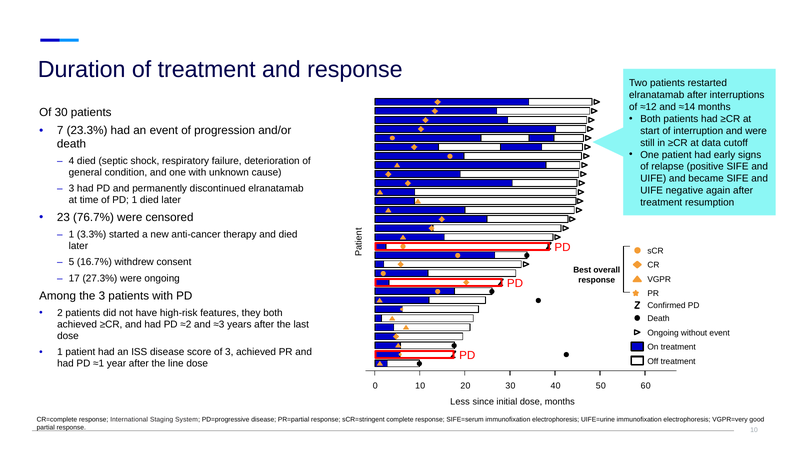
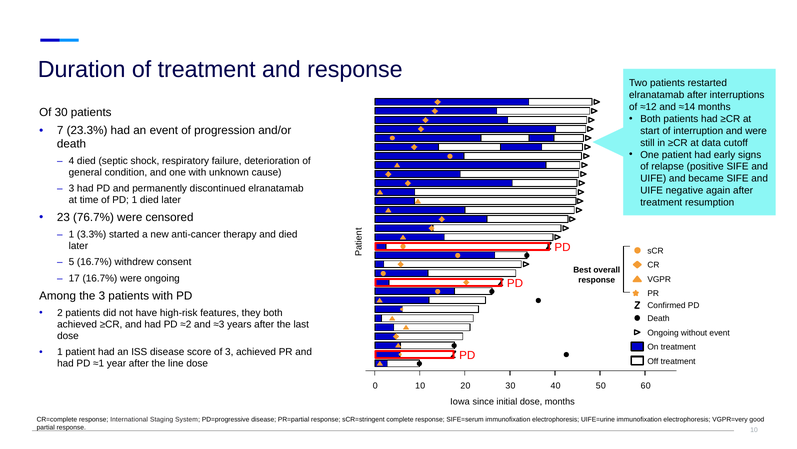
17 27.3%: 27.3% -> 16.7% (100, 278)
Less: Less -> Iowa (460, 401)
